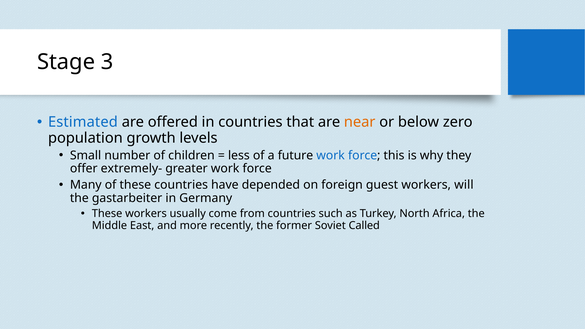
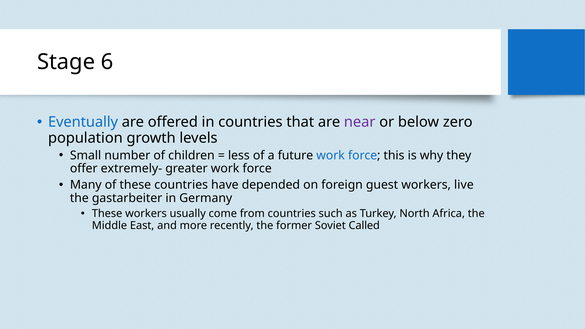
3: 3 -> 6 (107, 62)
Estimated: Estimated -> Eventually (83, 122)
near colour: orange -> purple (360, 122)
will: will -> live (464, 185)
